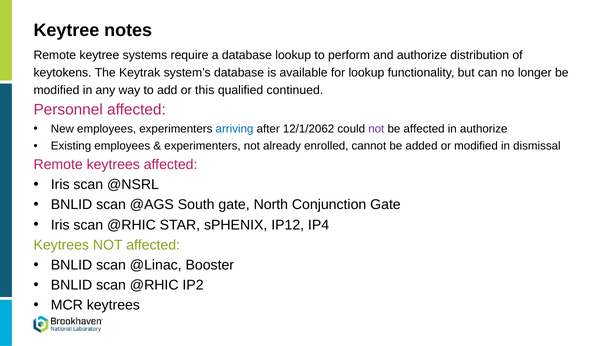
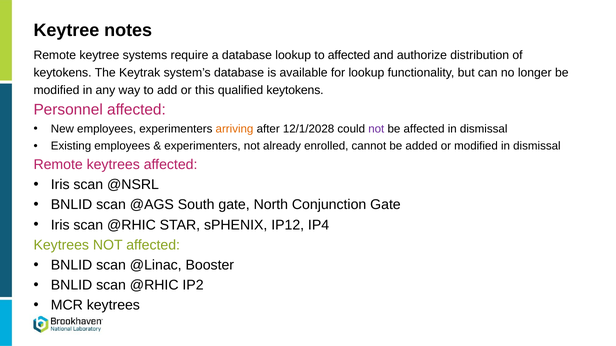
to perform: perform -> affected (349, 55)
qualified continued: continued -> keytokens (295, 90)
arriving colour: blue -> orange (235, 129)
12/1/2062: 12/1/2062 -> 12/1/2028 (309, 129)
authorize: authorize -> dismissal (484, 129)
